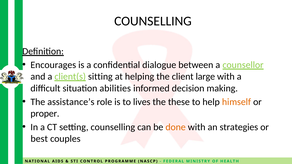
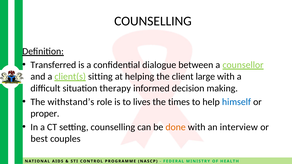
Encourages: Encourages -> Transferred (53, 65)
abilities: abilities -> therapy (115, 88)
assistance’s: assistance’s -> withstand’s (71, 102)
these: these -> times (179, 102)
himself colour: orange -> blue (236, 102)
strategies: strategies -> interview (239, 127)
